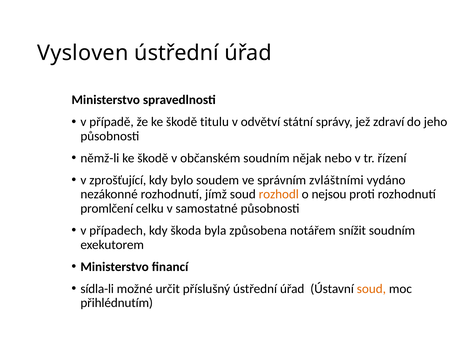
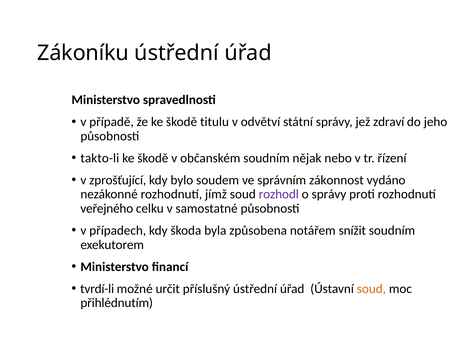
Vysloven: Vysloven -> Zákoníku (83, 53)
němž-li: němž-li -> takto-li (100, 158)
zvláštními: zvláštními -> zákonnost (336, 180)
rozhodl colour: orange -> purple (279, 194)
o nejsou: nejsou -> správy (329, 194)
promlčení: promlčení -> veřejného (107, 208)
sídla-li: sídla-li -> tvrdí-li (97, 289)
